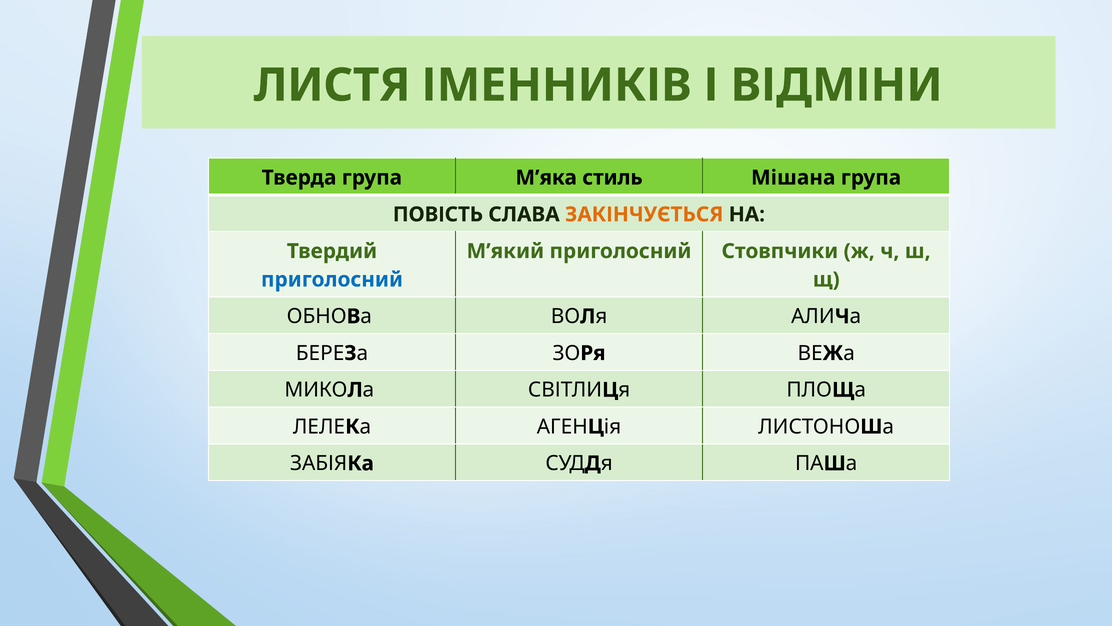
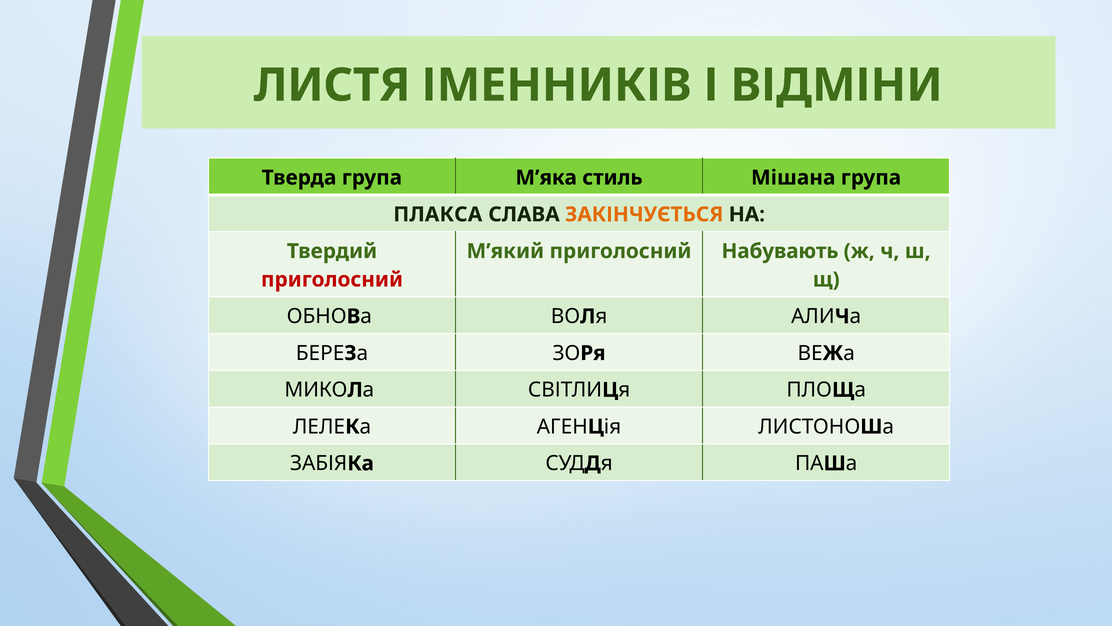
ПОВІСТЬ: ПОВІСТЬ -> ПЛАКСА (438, 214)
Стовпчики: Стовпчики -> Набувають (780, 251)
приголосний colour: blue -> red (332, 279)
